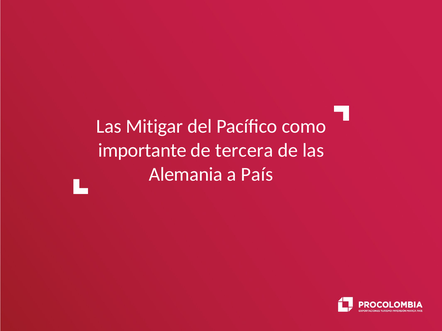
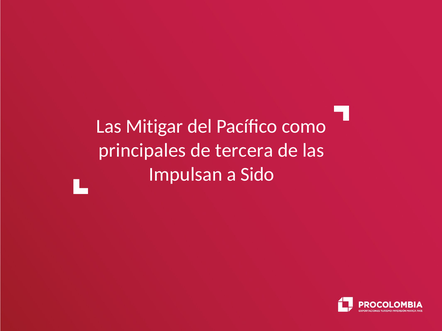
importante: importante -> principales (142, 150)
Alemania: Alemania -> Impulsan (186, 174)
País: País -> Sido (257, 174)
